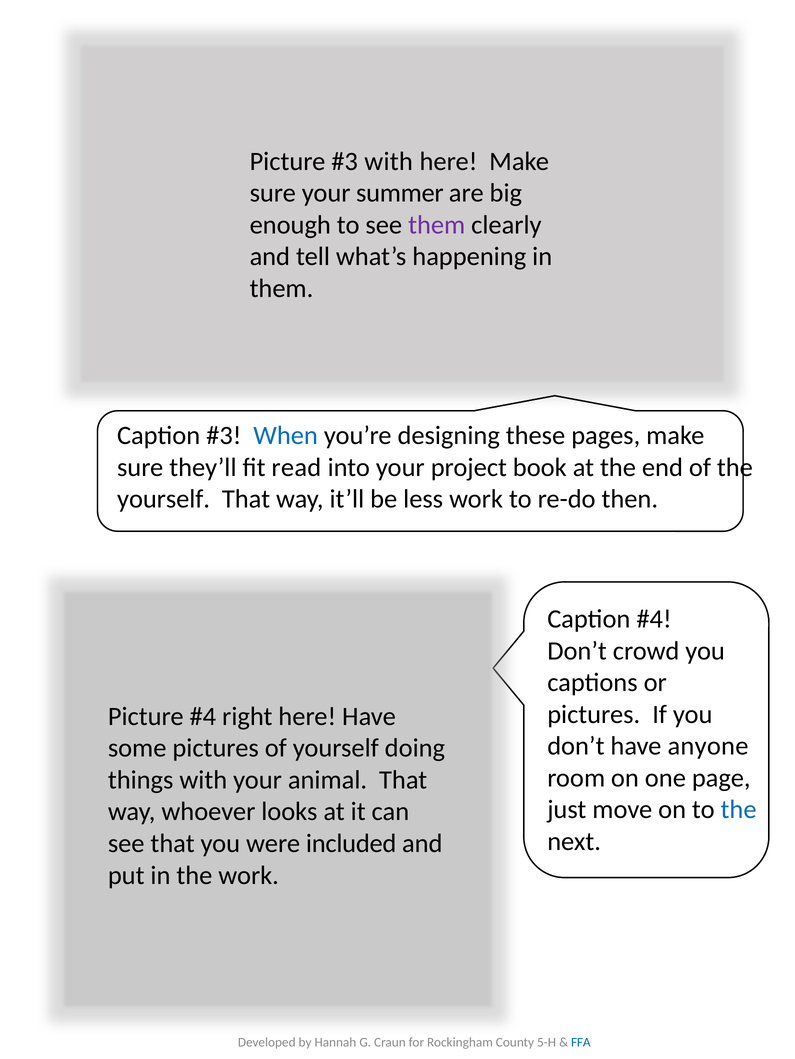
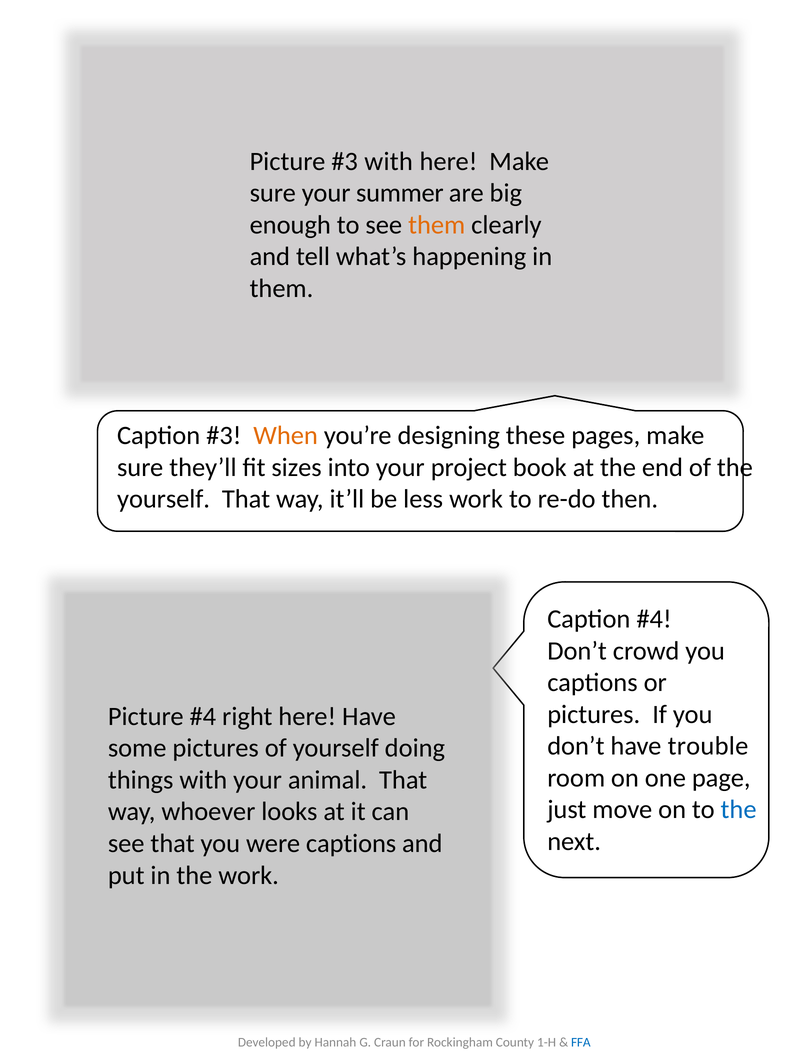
them colour: purple -> orange (437, 225)
When colour: blue -> orange (286, 436)
read: read -> sizes (297, 468)
anyone: anyone -> trouble (708, 747)
were included: included -> captions (351, 844)
5-H: 5-H -> 1-H (547, 1044)
